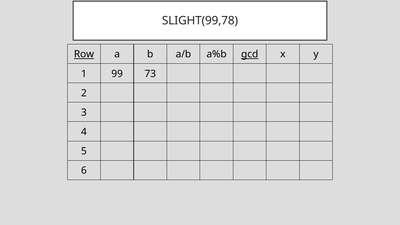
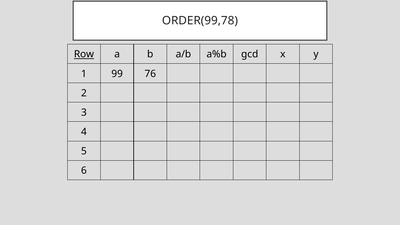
SLIGHT(99,78: SLIGHT(99,78 -> ORDER(99,78 (200, 21)
gcd underline: present -> none (250, 54)
73: 73 -> 76 (150, 74)
